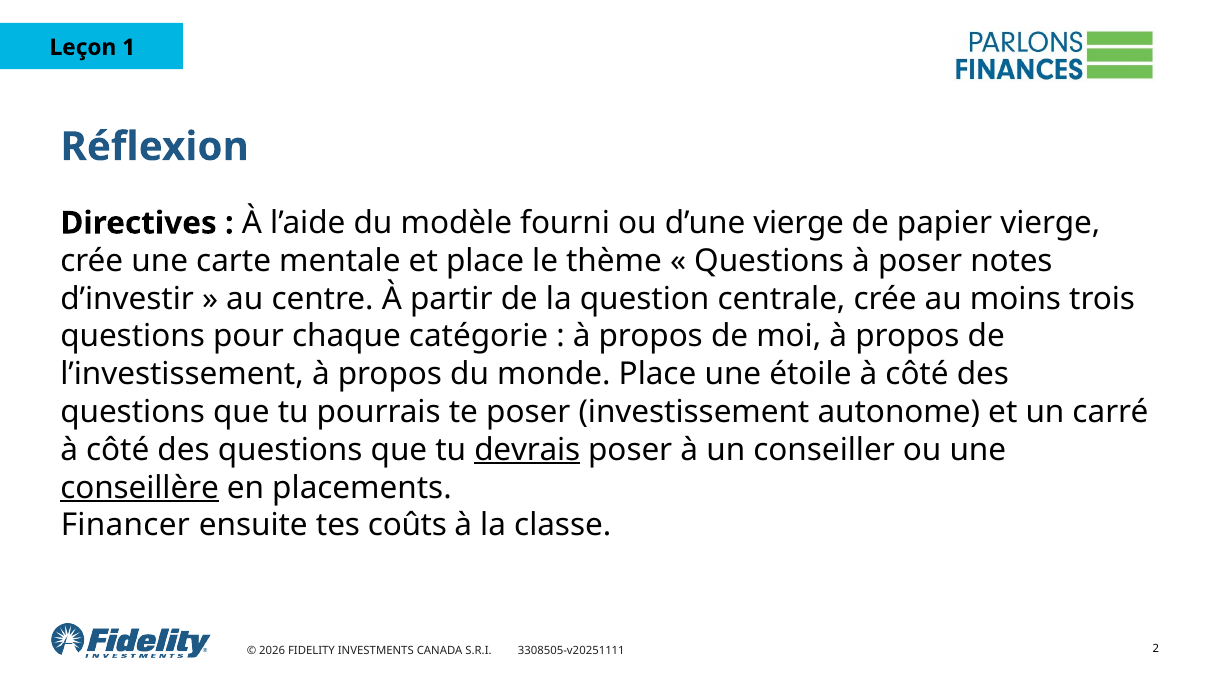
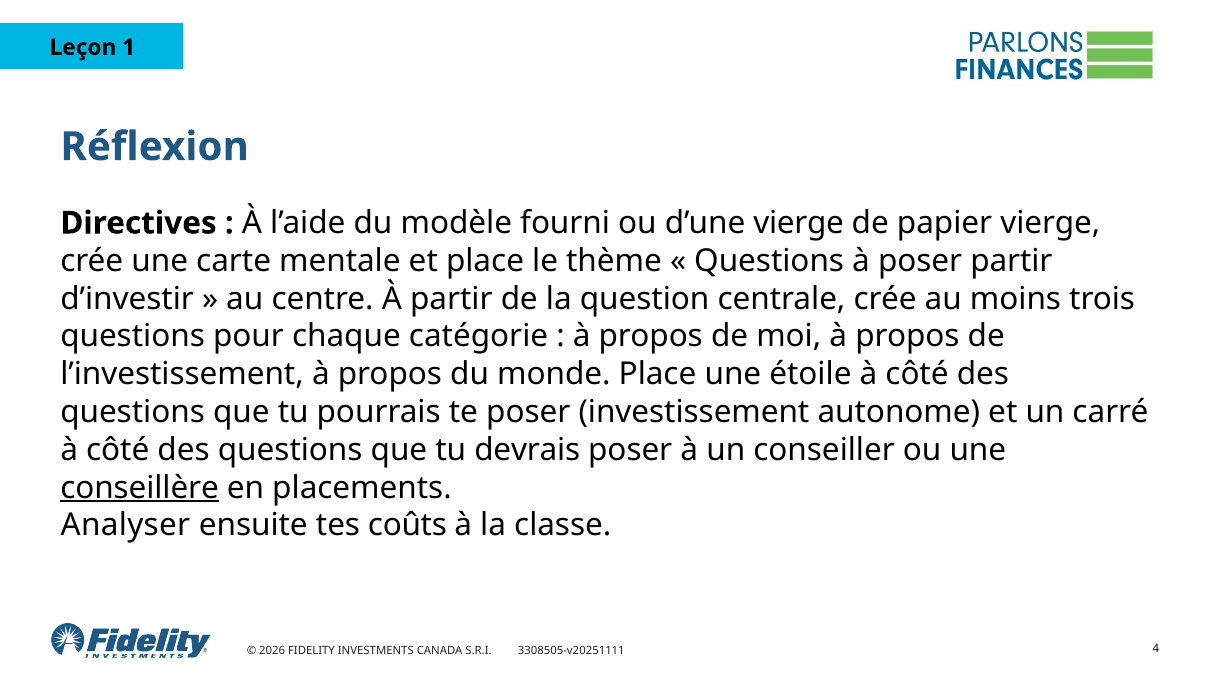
poser notes: notes -> partir (1011, 261)
devrais underline: present -> none (527, 450)
Financer: Financer -> Analyser (125, 525)
2: 2 -> 4 (1156, 649)
